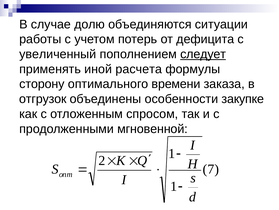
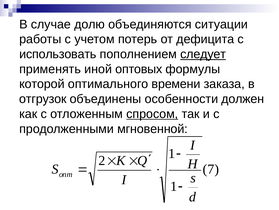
увеличенный: увеличенный -> использовать (58, 54)
расчета: расчета -> оптовых (139, 69)
сторону: сторону -> которой (42, 84)
закупке: закупке -> должен (243, 99)
спросом underline: none -> present (152, 114)
